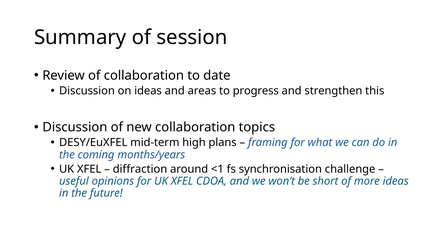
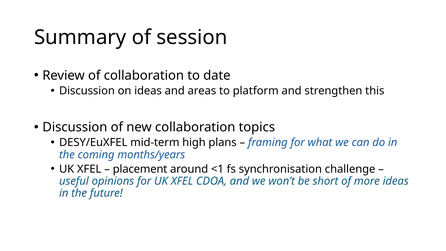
progress: progress -> platform (256, 91)
diffraction: diffraction -> placement (140, 169)
